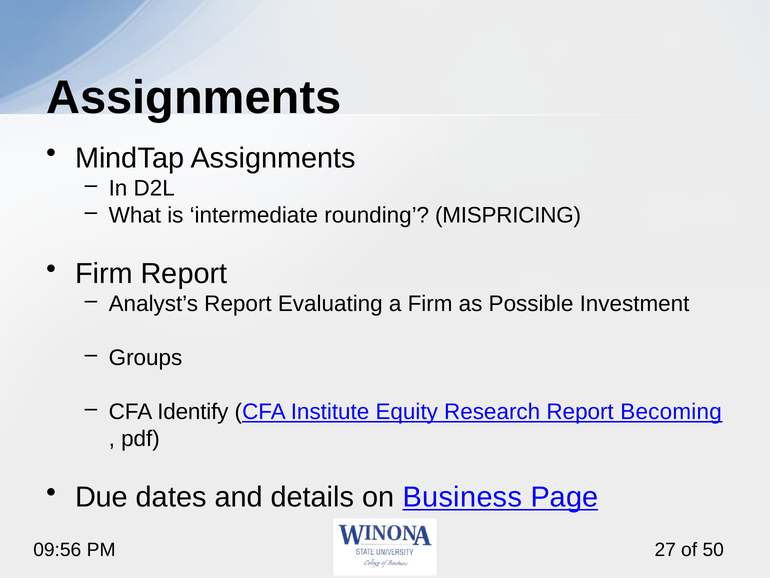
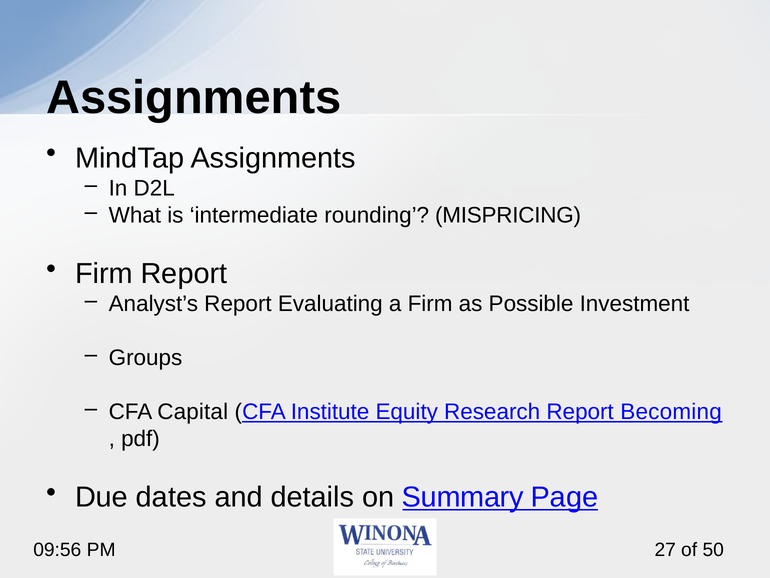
Identify: Identify -> Capital (193, 412)
Business: Business -> Summary (463, 497)
